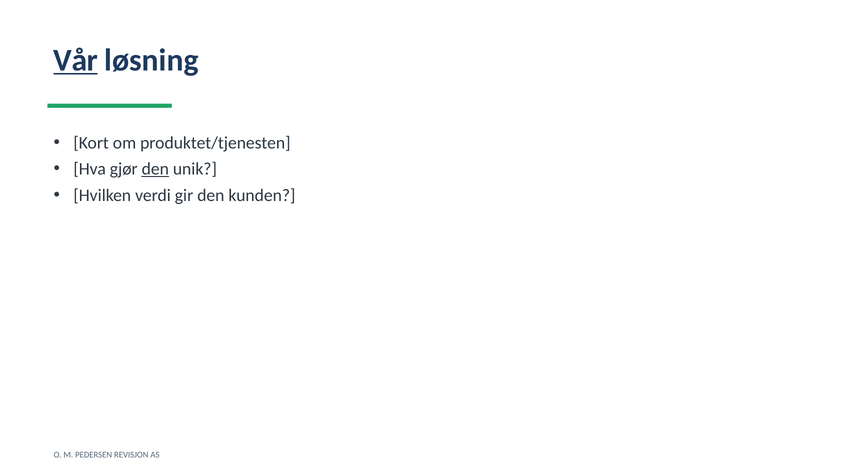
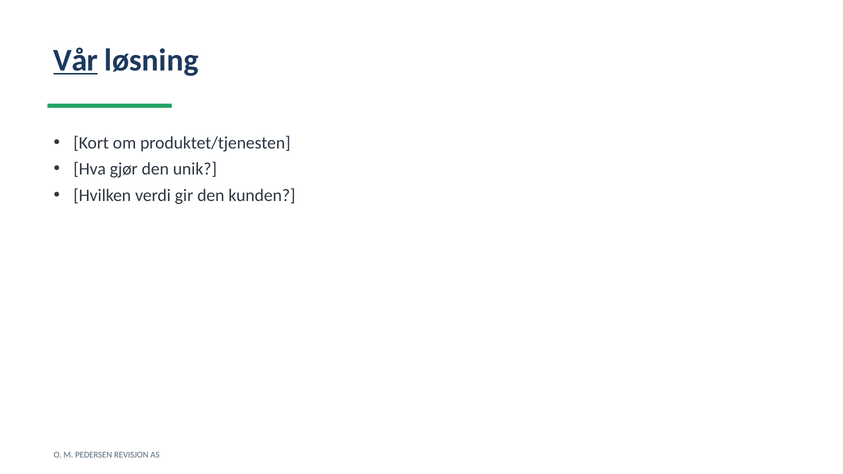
den underline: present -> none (155, 169)
